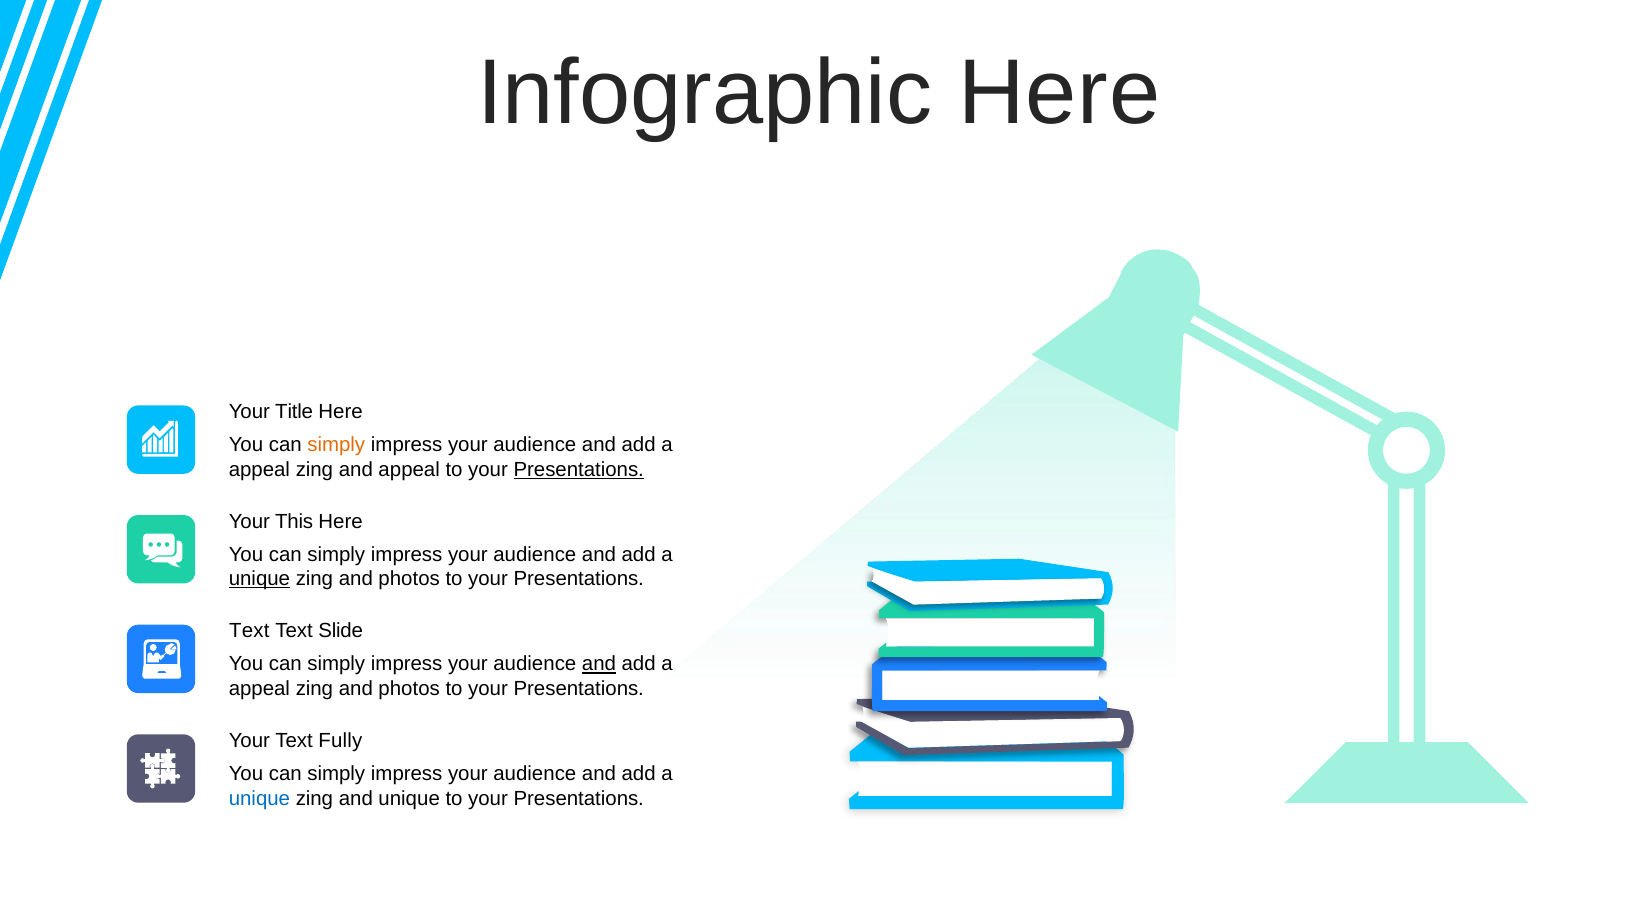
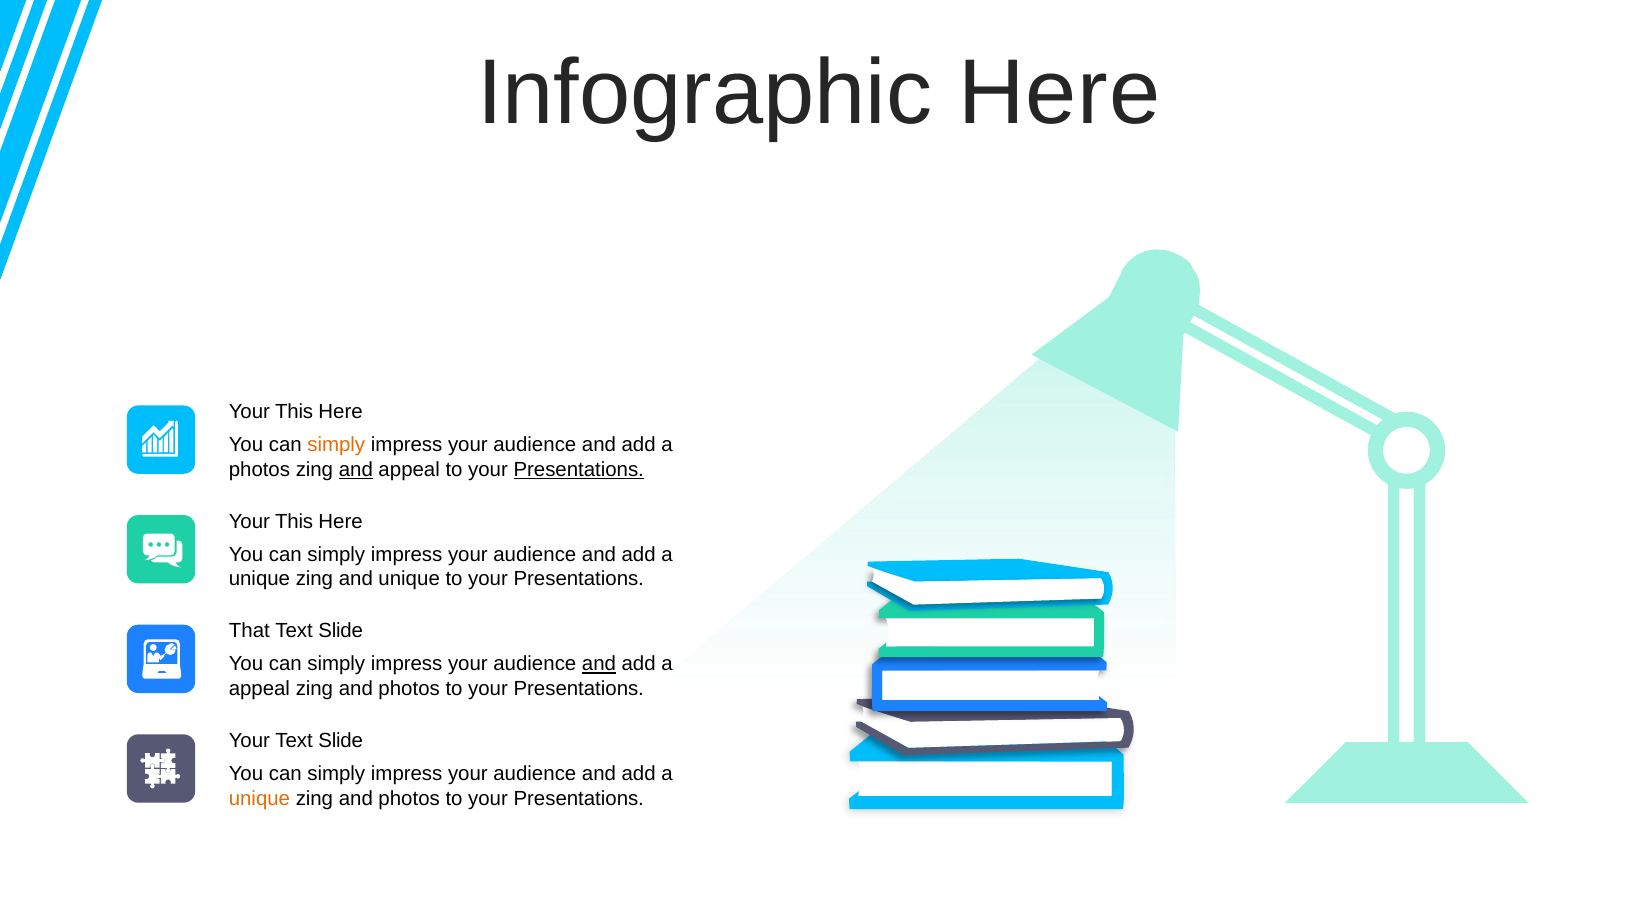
Title: Title -> This (294, 412)
appeal: appeal -> photos (259, 470)
and underline: none -> present (356, 470)
unique underline: present -> none (259, 579)
photos: photos -> unique (409, 579)
Text: Text -> That (249, 631)
Your Text Fully: Fully -> Slide (341, 741)
unique colour: blue -> orange (259, 798)
unique: unique -> photos (409, 798)
